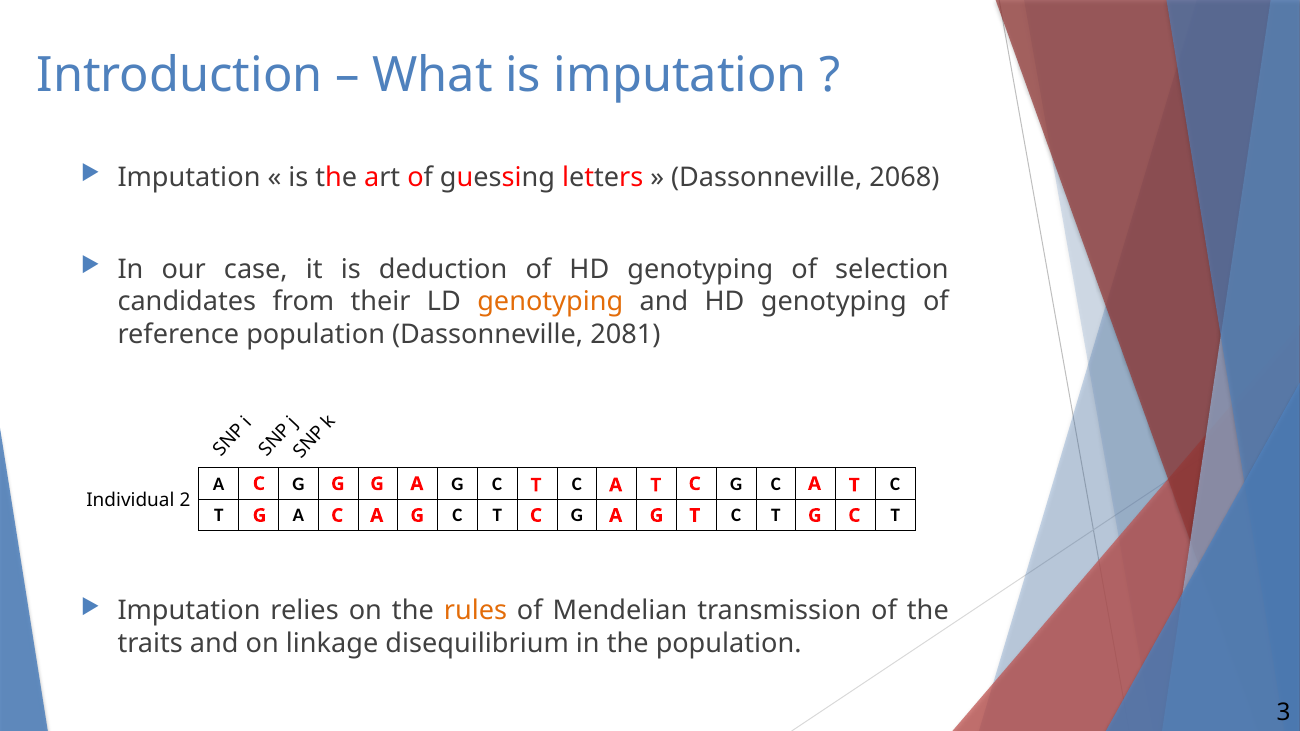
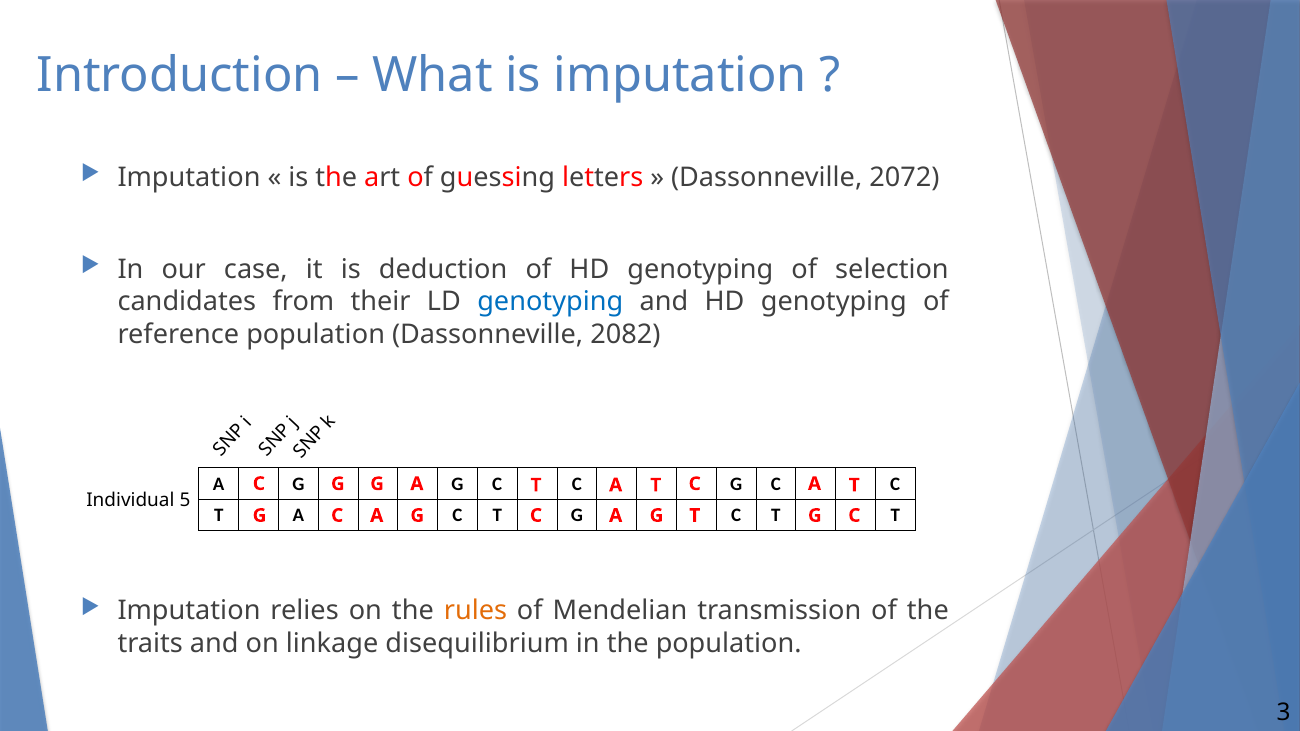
2068: 2068 -> 2072 (904, 177)
genotyping colour: orange -> blue (550, 302)
2081: 2081 -> 2082 (625, 335)
2: 2 -> 5 (185, 501)
